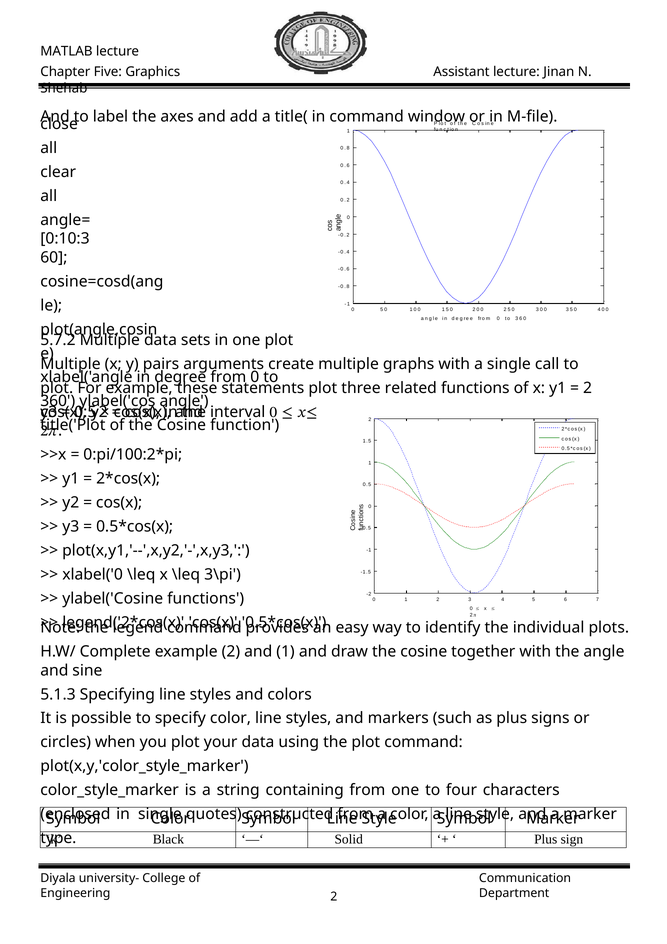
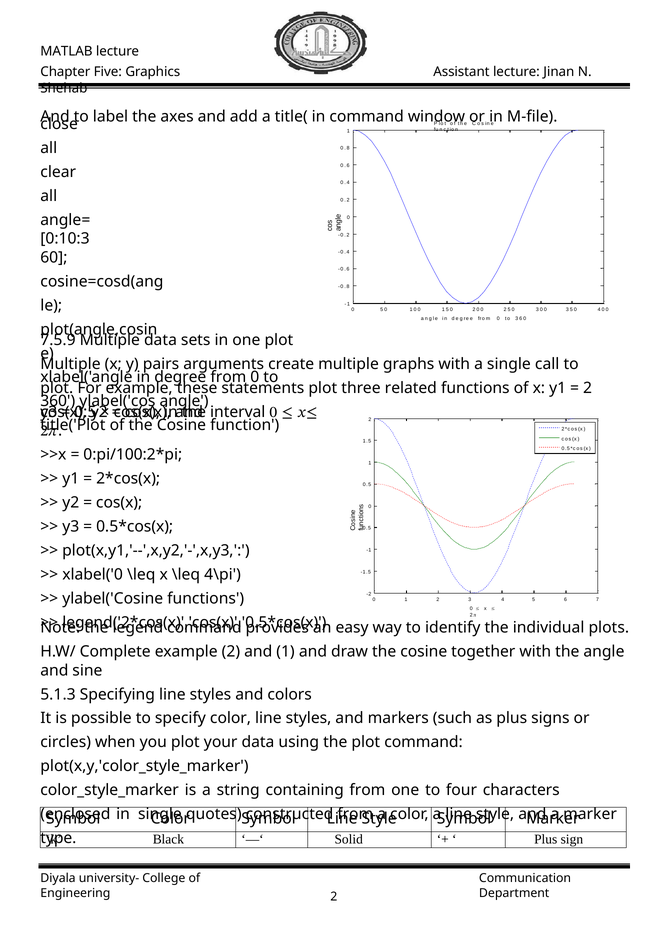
5.7.2: 5.7.2 -> 7.5.9 (58, 340)
3\pi: 3\pi -> 4\pi (223, 575)
